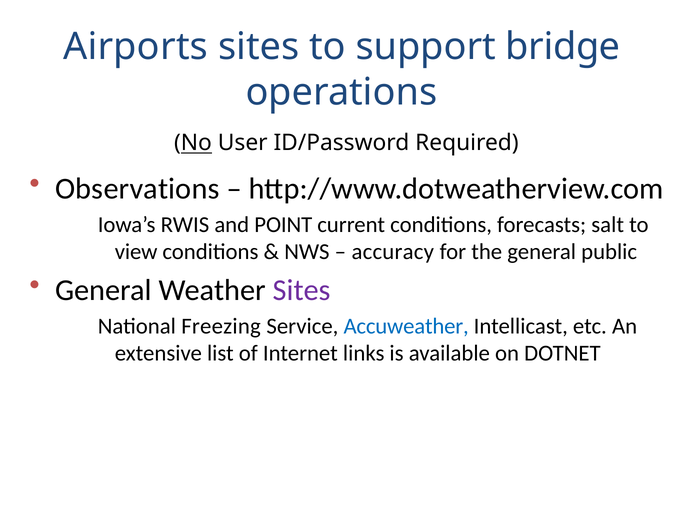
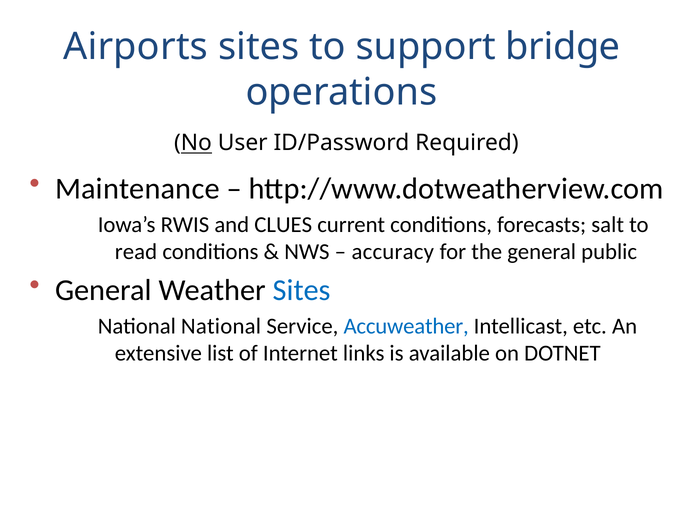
Observations: Observations -> Maintenance (137, 189)
POINT: POINT -> CLUES (283, 225)
view: view -> read (136, 252)
Sites colour: purple -> blue (302, 290)
National Freezing: Freezing -> National (221, 326)
